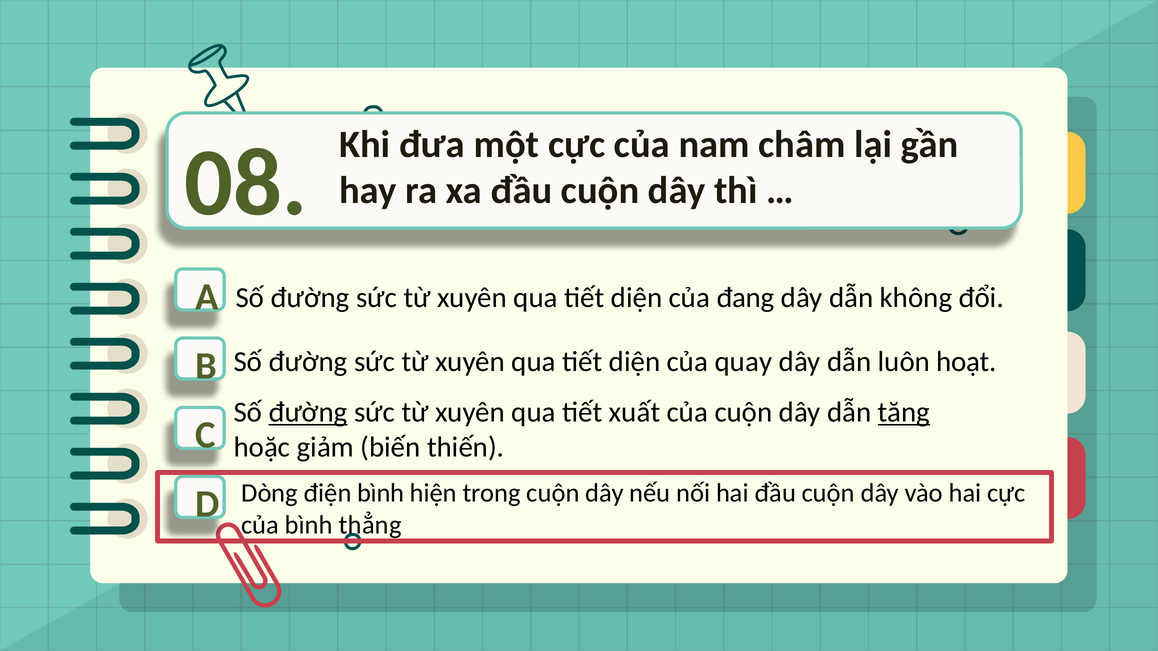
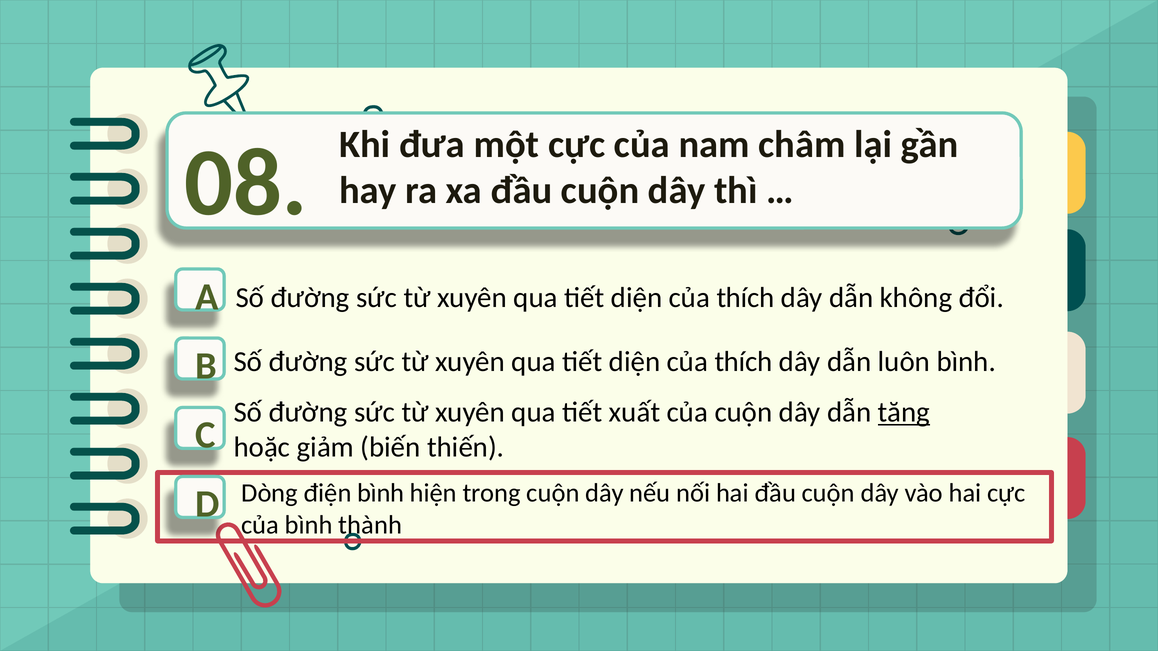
đang: đang -> thích (746, 298)
quay: quay -> thích (744, 362)
luôn hoạt: hoạt -> bình (966, 362)
đường underline: present -> none (308, 413)
thẳng: thẳng -> thành (370, 525)
